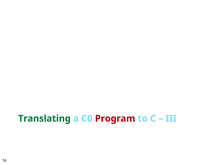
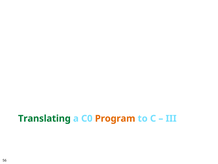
Program colour: red -> orange (115, 118)
